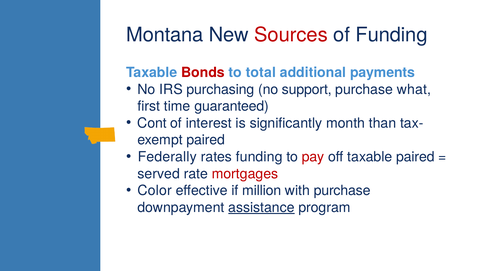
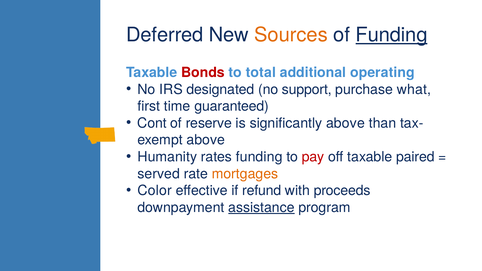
Montana: Montana -> Deferred (165, 35)
Sources colour: red -> orange (291, 35)
Funding underline: none -> present (392, 35)
payments: payments -> operating (382, 73)
purchasing: purchasing -> designated (220, 89)
interest: interest -> reserve (209, 123)
significantly month: month -> above (345, 123)
paired: paired -> above (206, 140)
Federally: Federally -> Humanity (167, 157)
mortgages colour: red -> orange (245, 174)
million: million -> refund (262, 191)
with purchase: purchase -> proceeds (342, 191)
